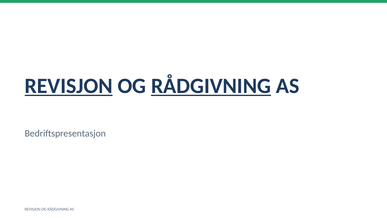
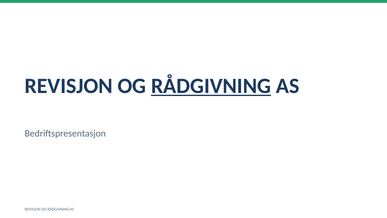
REVISJON underline: present -> none (69, 86)
